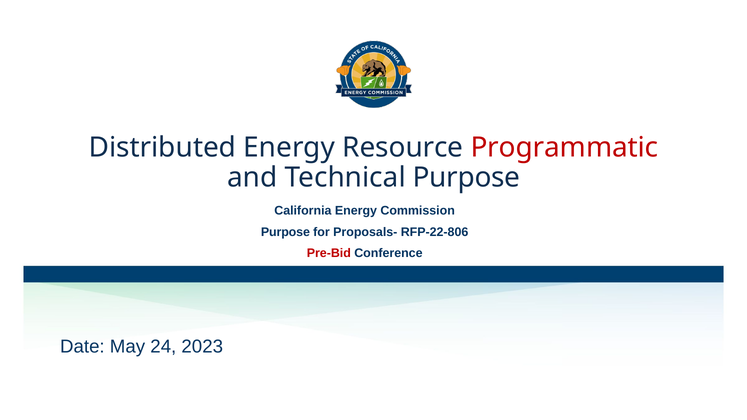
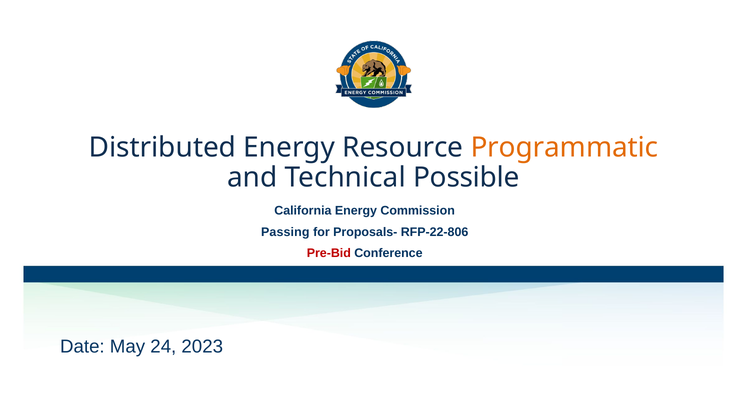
Programmatic colour: red -> orange (564, 147)
Technical Purpose: Purpose -> Possible (466, 178)
Purpose: Purpose -> Passing (285, 232)
